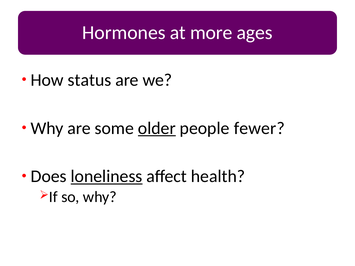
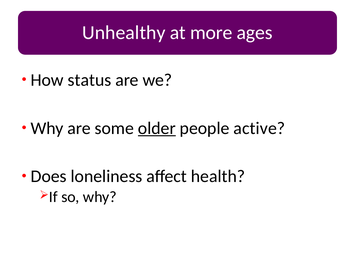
Hormones: Hormones -> Unhealthy (124, 33)
fewer: fewer -> active (259, 128)
loneliness underline: present -> none (107, 177)
